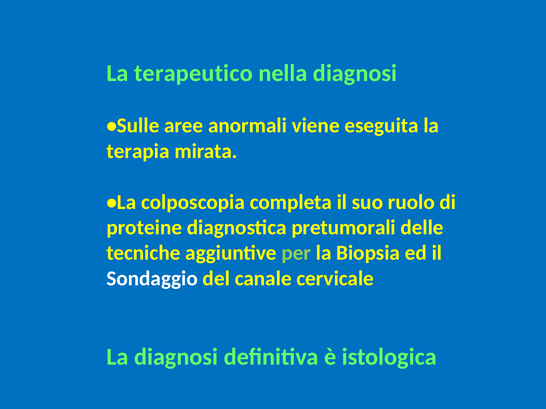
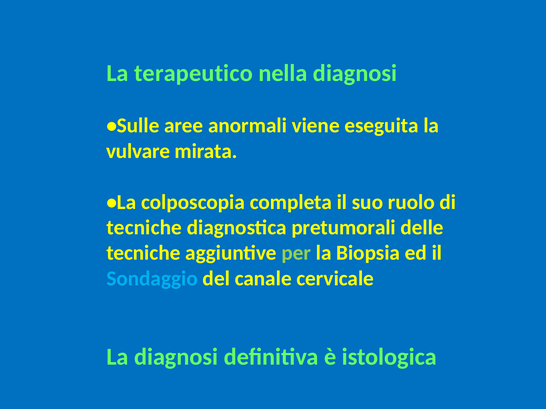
terapia: terapia -> vulvare (138, 151)
proteine: proteine -> tecniche (144, 228)
Sondaggio colour: white -> light blue (152, 279)
